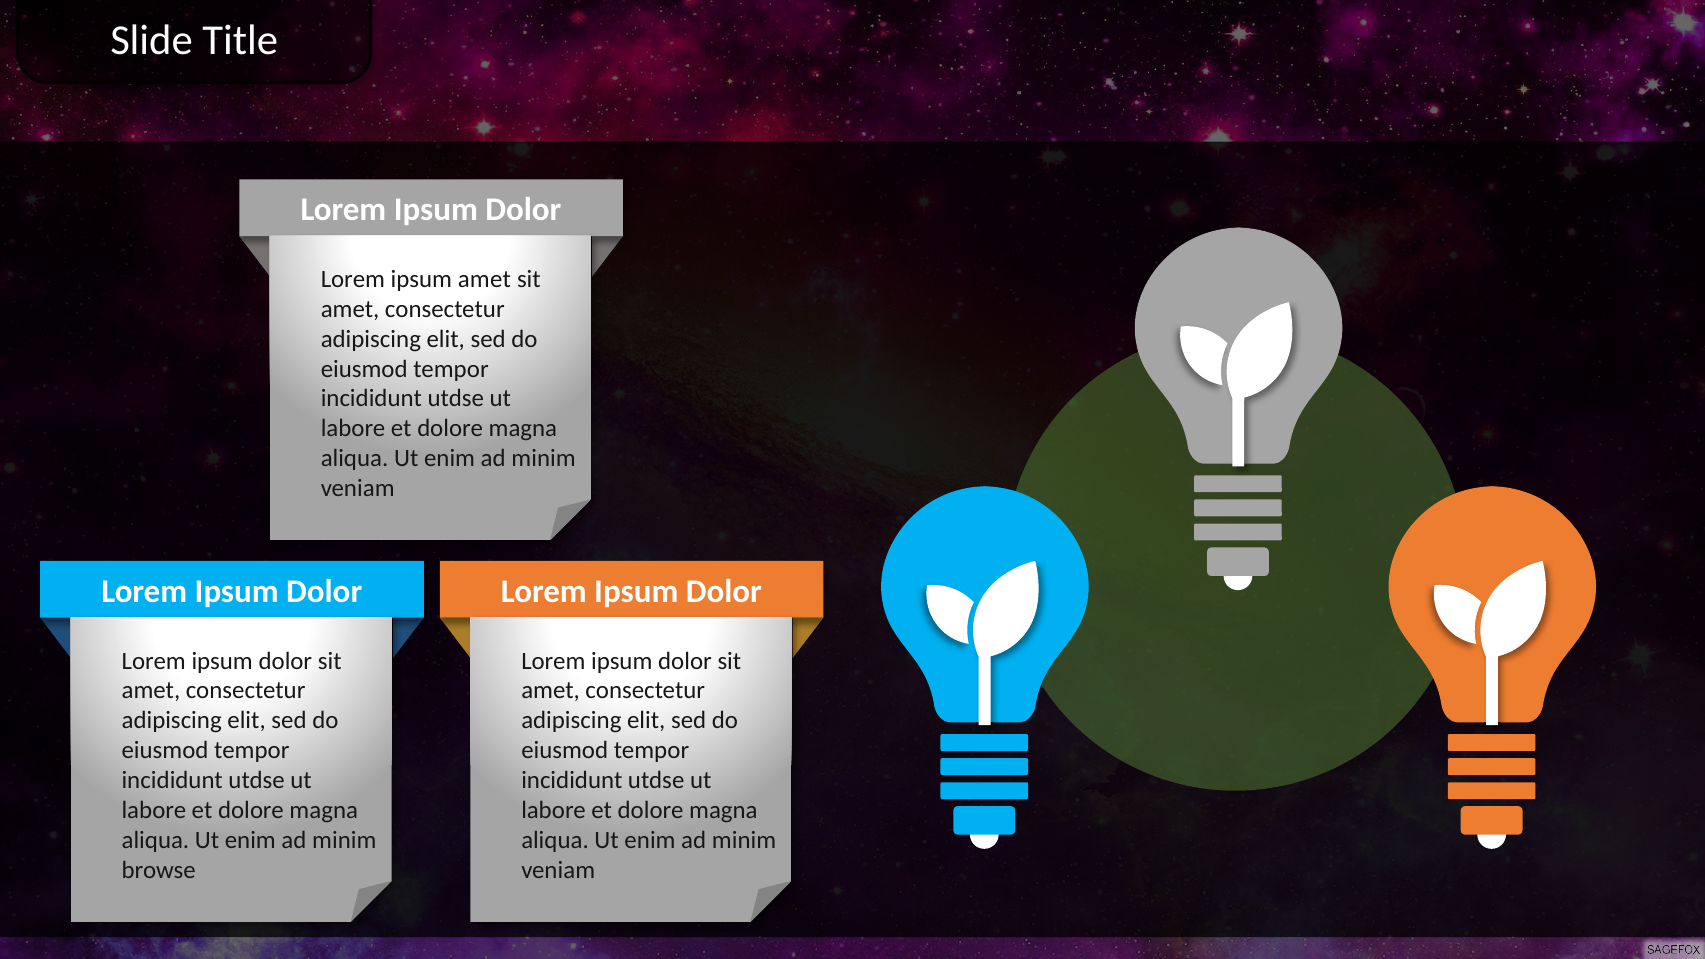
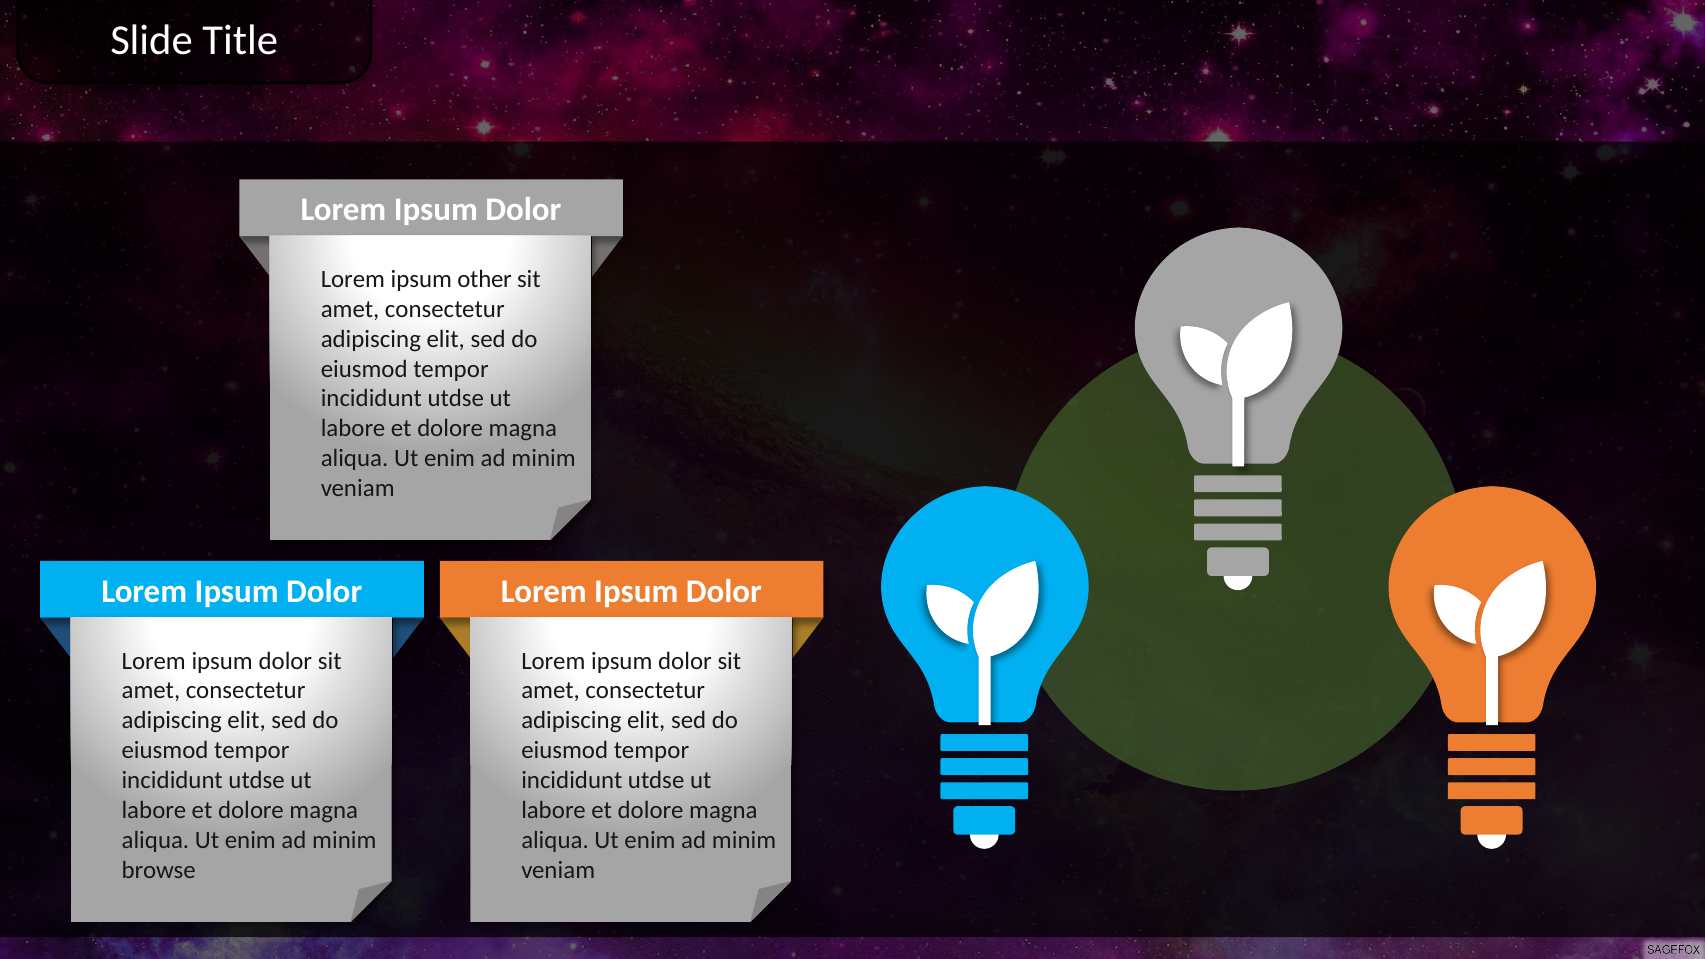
ipsum amet: amet -> other (485, 279)
